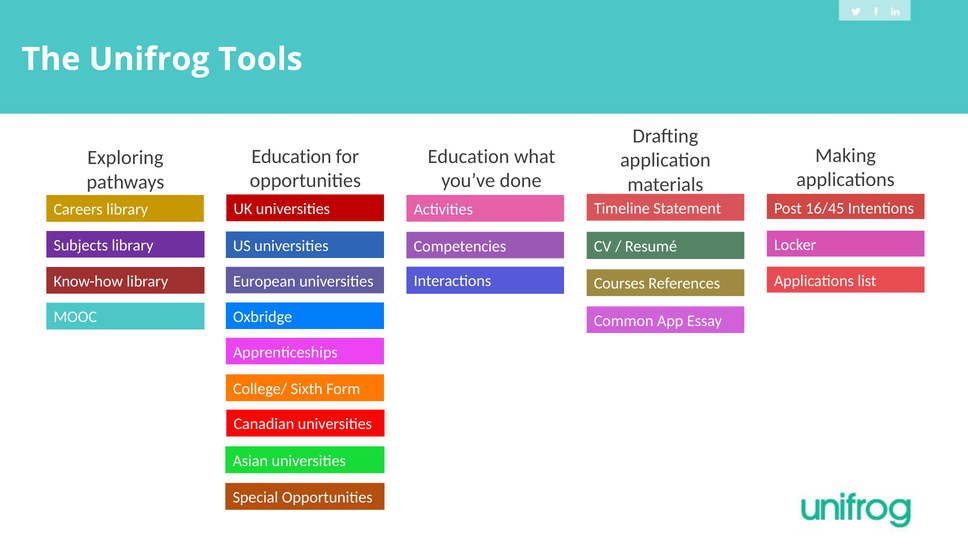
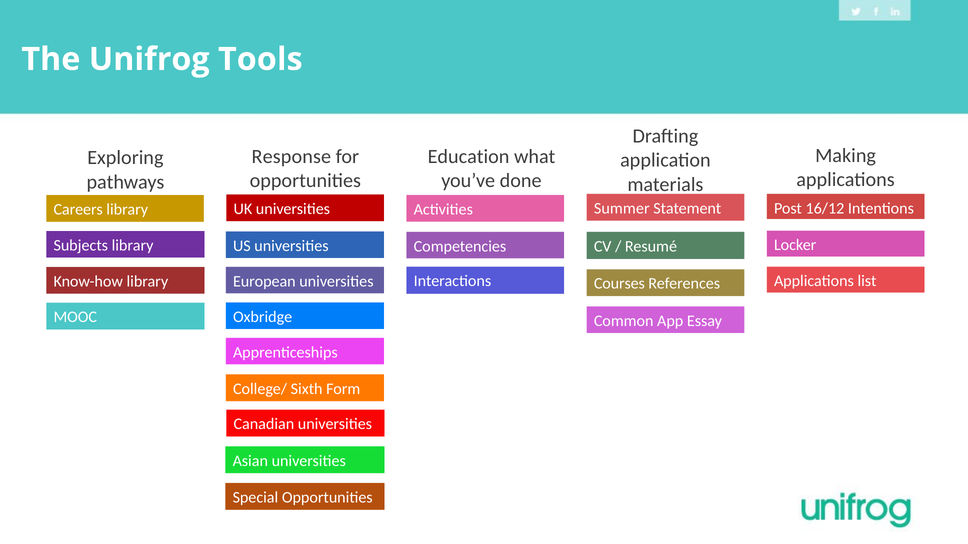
Education: Education -> Response (291, 157)
Timeline: Timeline -> Summer (622, 208)
16/45: 16/45 -> 16/12 (825, 208)
